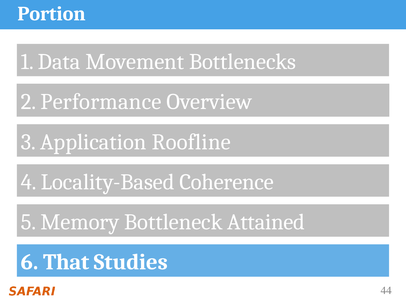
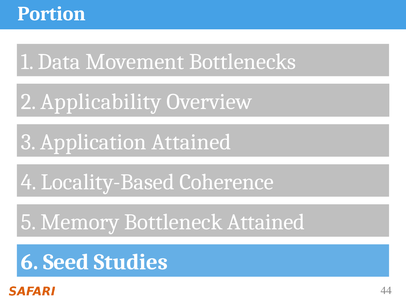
Performance: Performance -> Applicability (101, 102)
Application Roofline: Roofline -> Attained (191, 142)
That: That -> Seed (66, 263)
